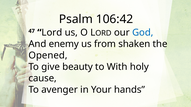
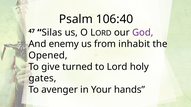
106:42: 106:42 -> 106:40 (115, 19)
Lord: Lord -> Silas (52, 33)
God colour: blue -> purple (143, 33)
shaken: shaken -> inhabit (134, 44)
beauty: beauty -> turned (78, 67)
With: With -> Lord (117, 67)
cause: cause -> gates (42, 79)
